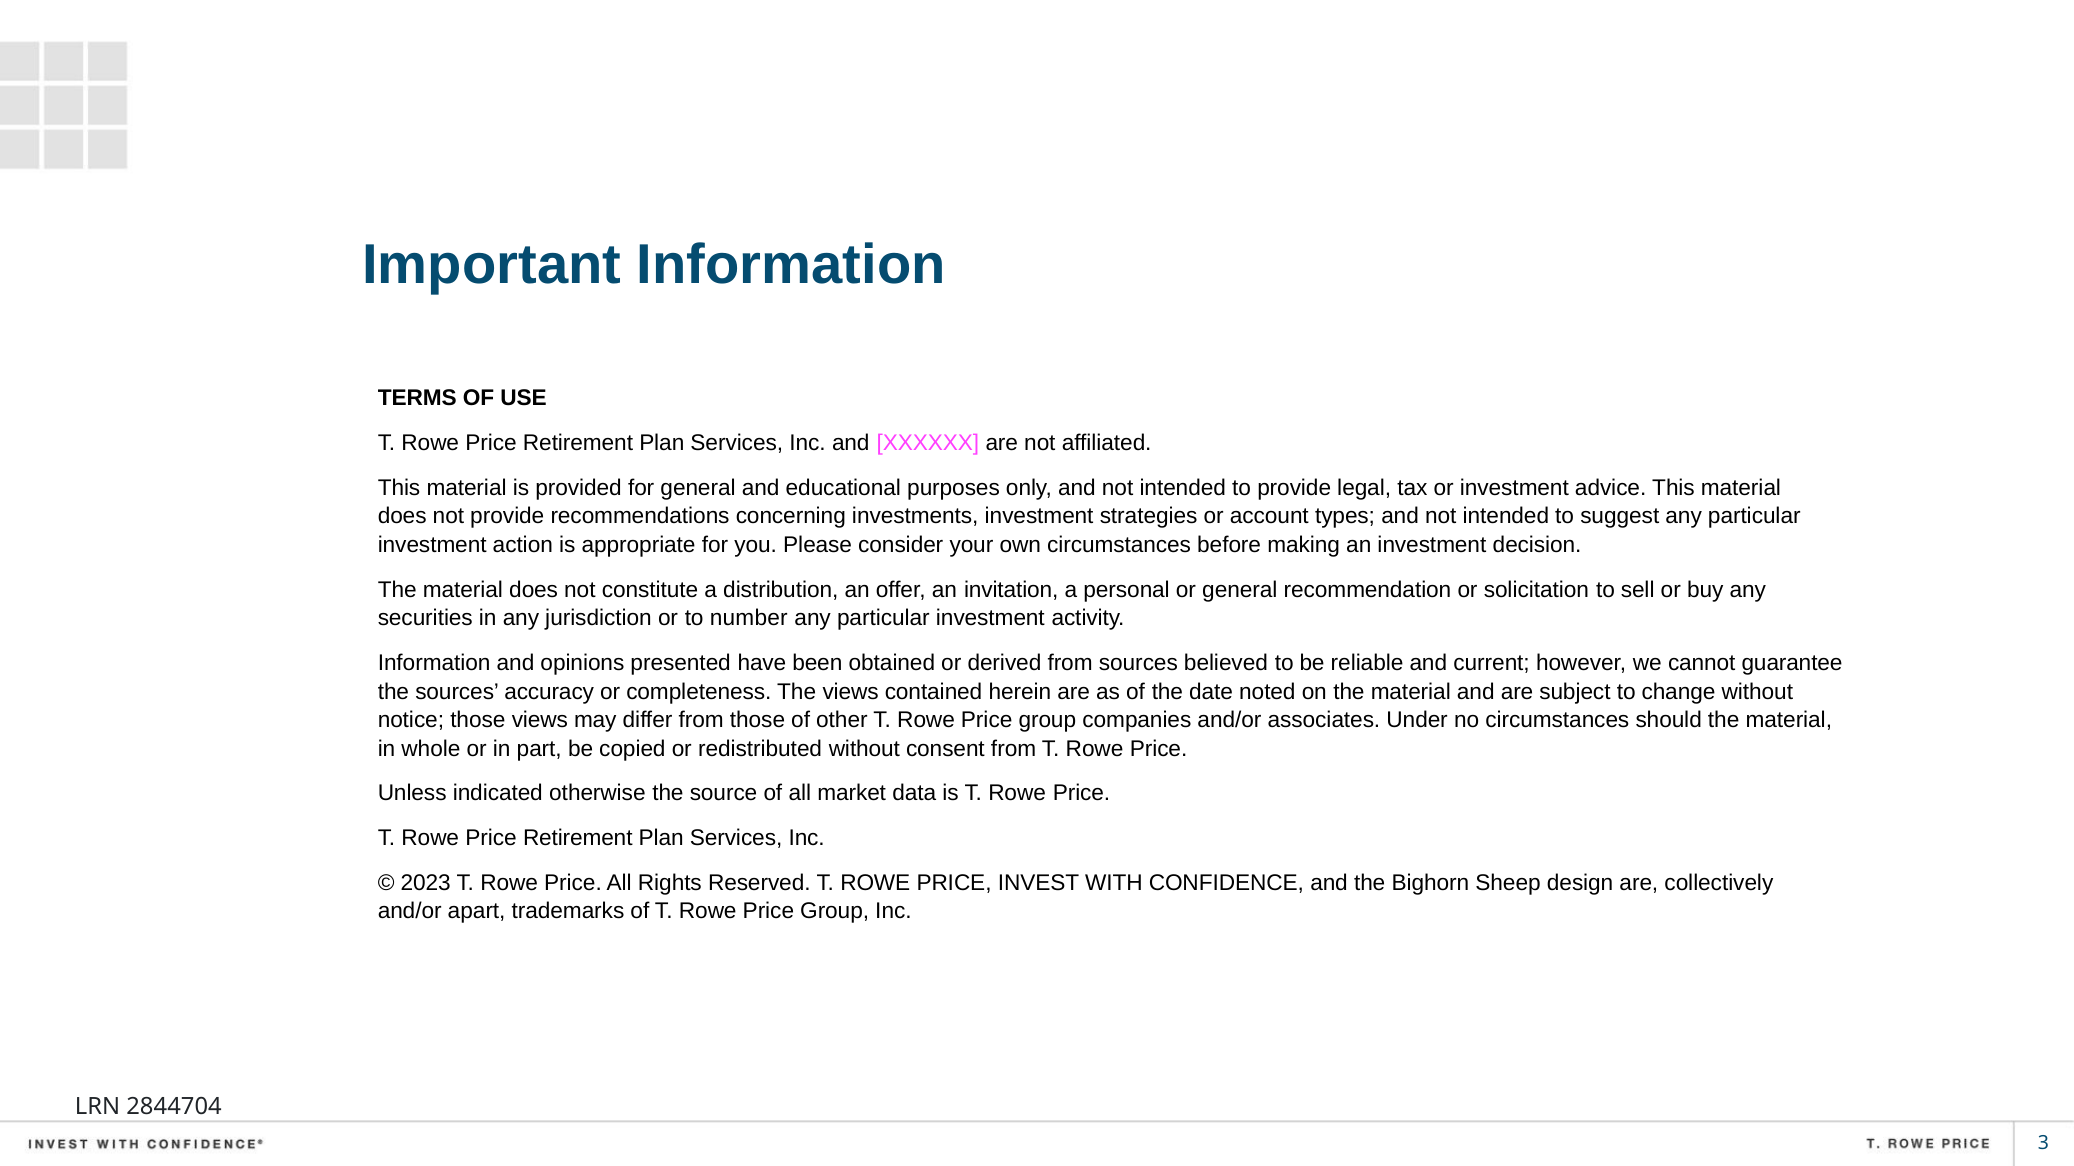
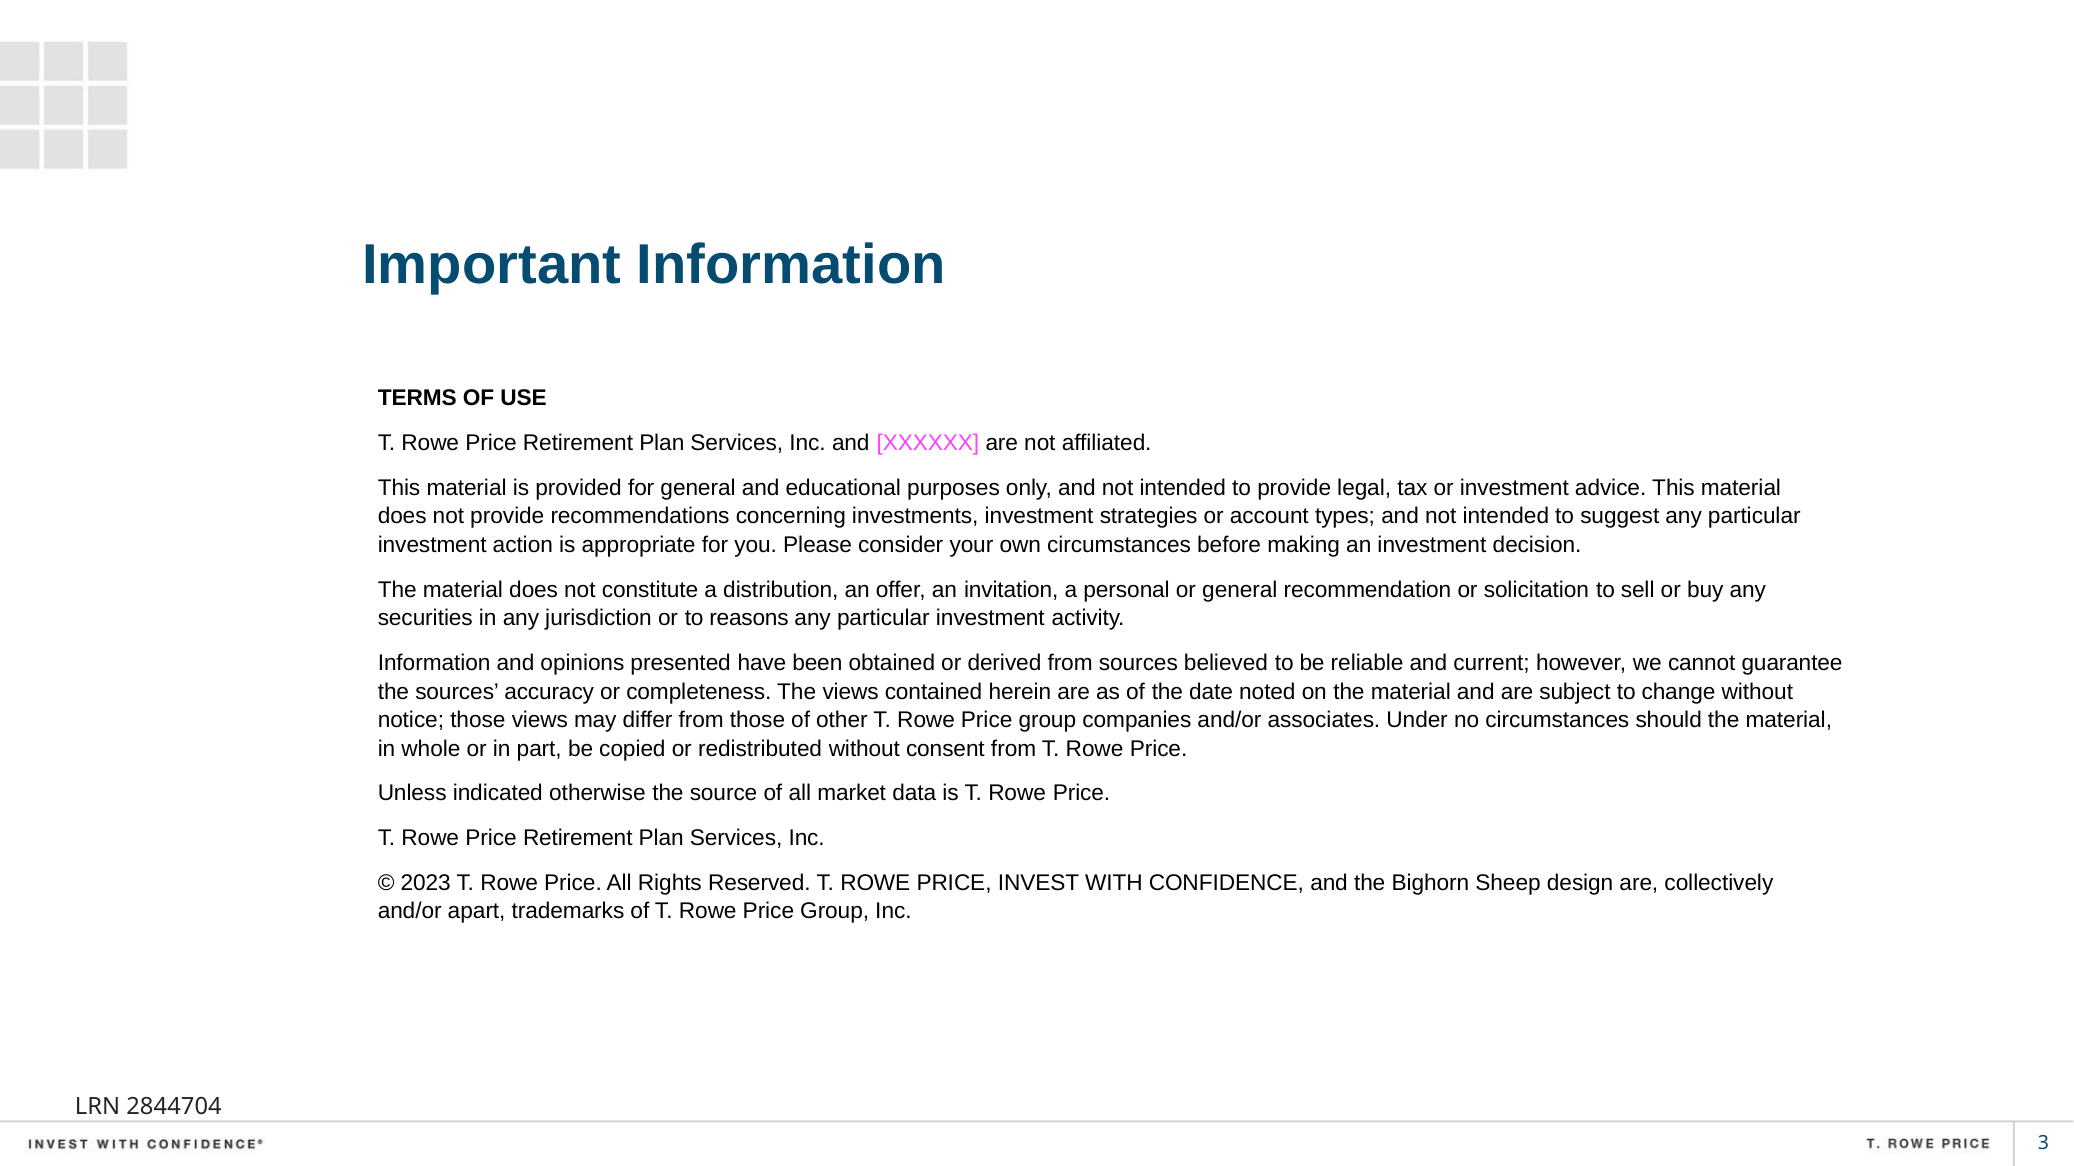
number: number -> reasons (749, 619)
